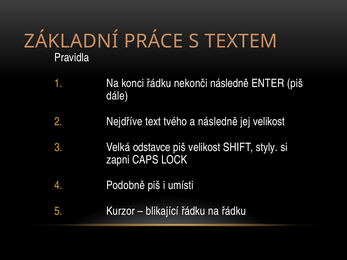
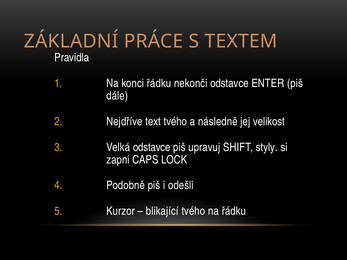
nekonči následně: následně -> odstavce (229, 83)
piš velikost: velikost -> upravuj (204, 147)
umísti: umísti -> odešli (181, 186)
blikající řádku: řádku -> tvého (193, 211)
